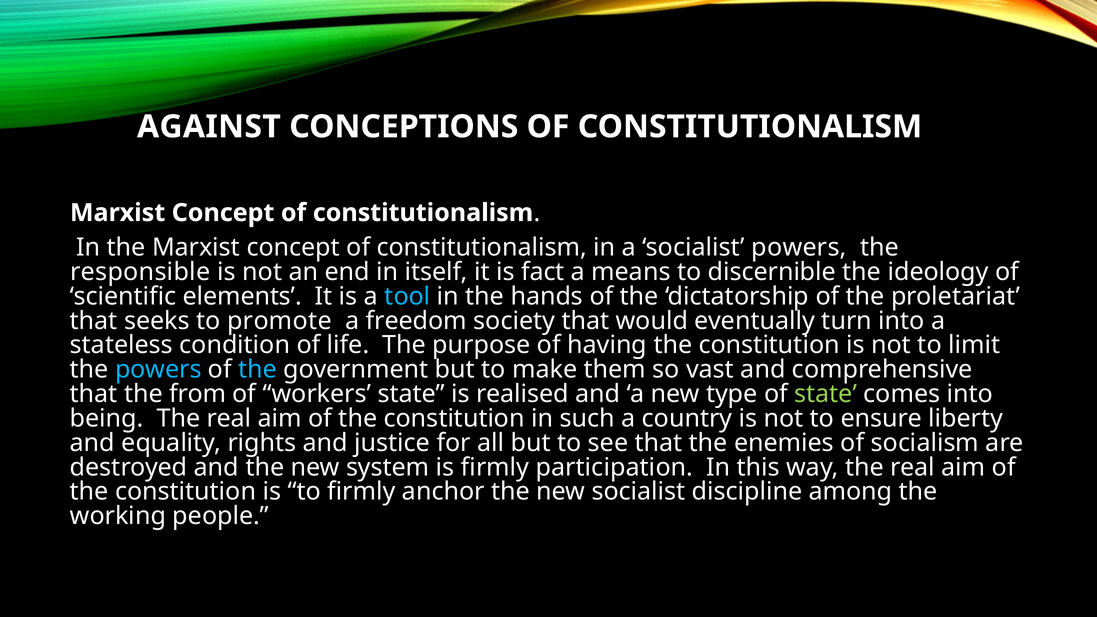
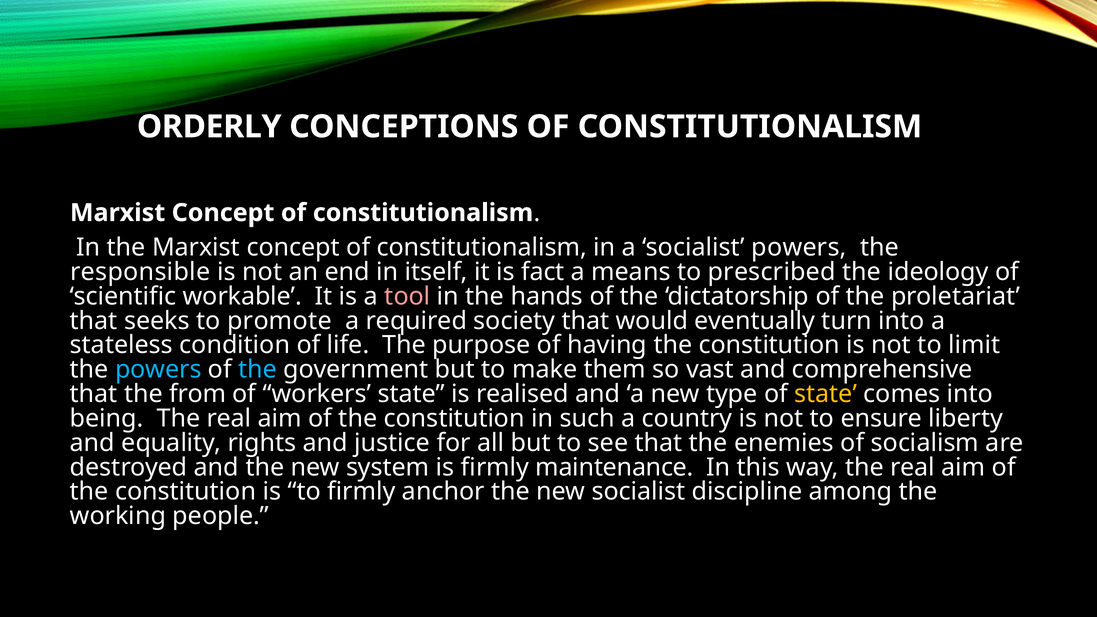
AGAINST: AGAINST -> ORDERLY (209, 127)
discernible: discernible -> prescribed (772, 272)
elements: elements -> workable (242, 296)
tool colour: light blue -> pink (407, 296)
freedom: freedom -> required (416, 321)
state colour: light green -> yellow (826, 394)
participation: participation -> maintenance (615, 467)
